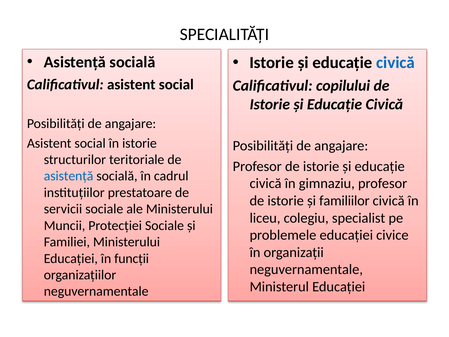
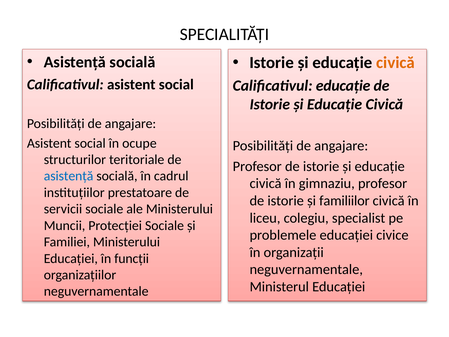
civică colour: blue -> orange (396, 63)
Calificativul copilului: copilului -> educaţie (343, 86)
în istorie: istorie -> ocupe (139, 143)
